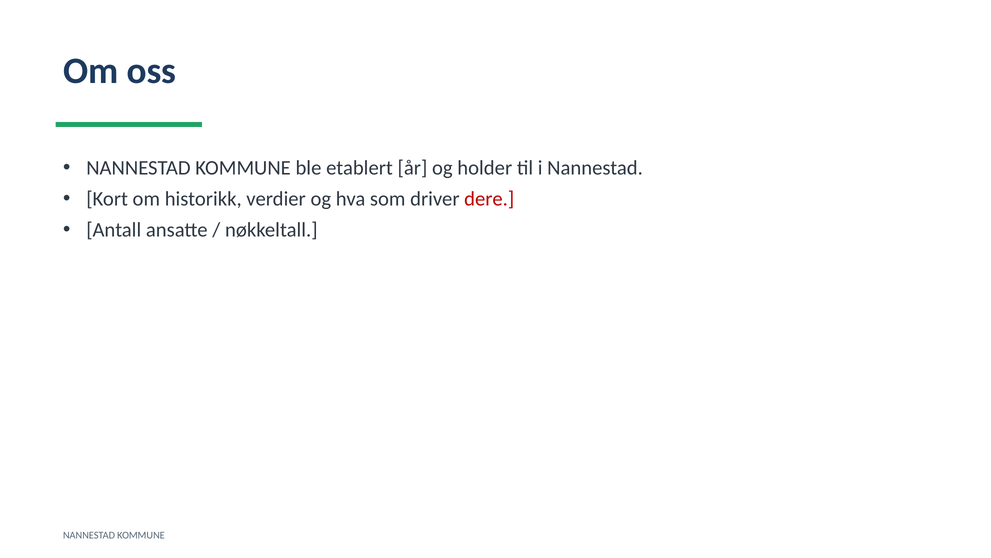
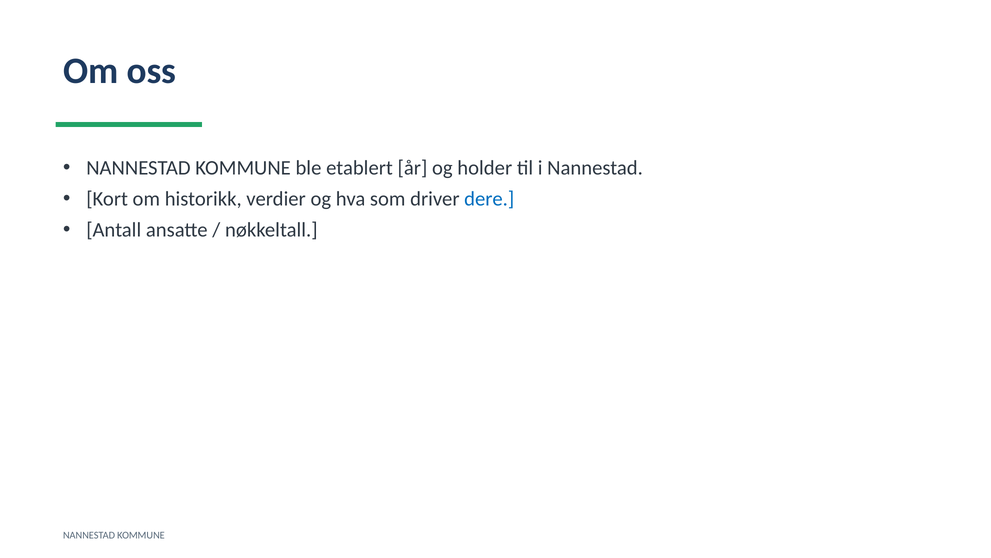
dere colour: red -> blue (489, 199)
